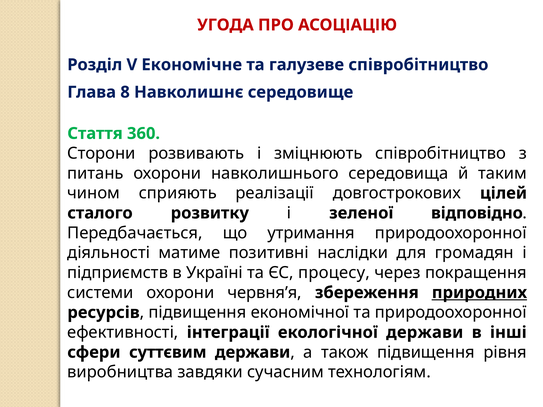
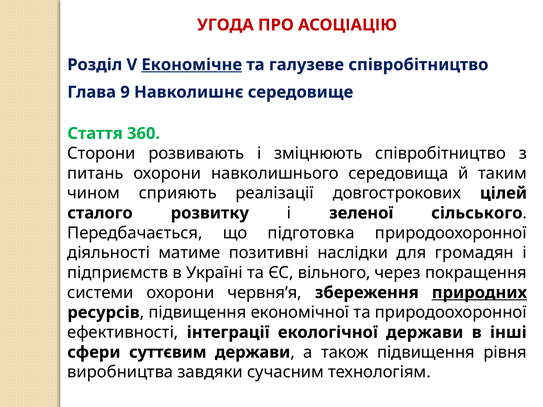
Економічне underline: none -> present (192, 65)
8: 8 -> 9 (125, 92)
відповідно: відповідно -> сільського (477, 213)
утримання: утримання -> підготовка (311, 233)
процесу: процесу -> вільного (334, 273)
